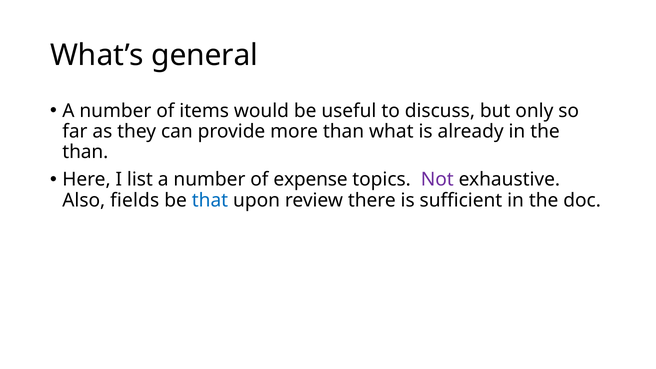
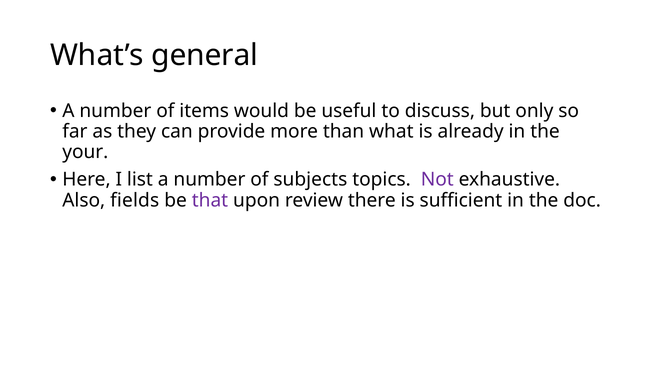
than: than -> your (85, 152)
expense: expense -> subjects (310, 180)
that colour: blue -> purple (210, 200)
